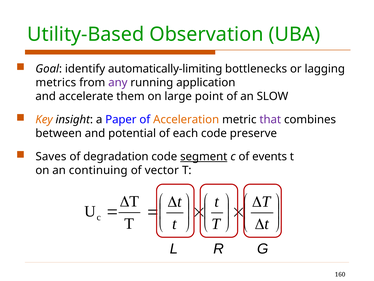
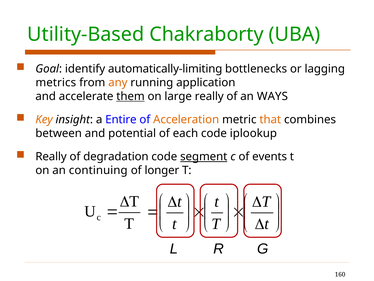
Observation: Observation -> Chakraborty (206, 34)
any colour: purple -> orange (118, 82)
them underline: none -> present (130, 96)
large point: point -> really (209, 96)
SLOW: SLOW -> WAYS (272, 96)
Paper: Paper -> Entire (121, 119)
that colour: purple -> orange (270, 119)
preserve: preserve -> iplookup (253, 133)
Saves: Saves -> Really (51, 156)
vector: vector -> longer (162, 170)
